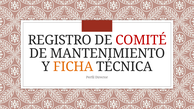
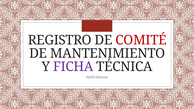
FICHA colour: orange -> purple (73, 67)
